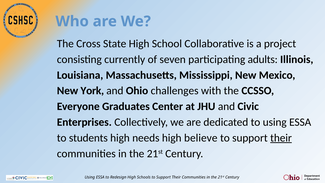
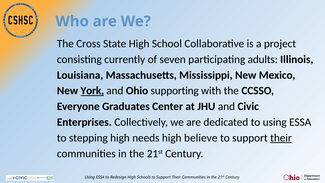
York underline: none -> present (92, 91)
challenges: challenges -> supporting (175, 91)
students: students -> stepping (88, 138)
